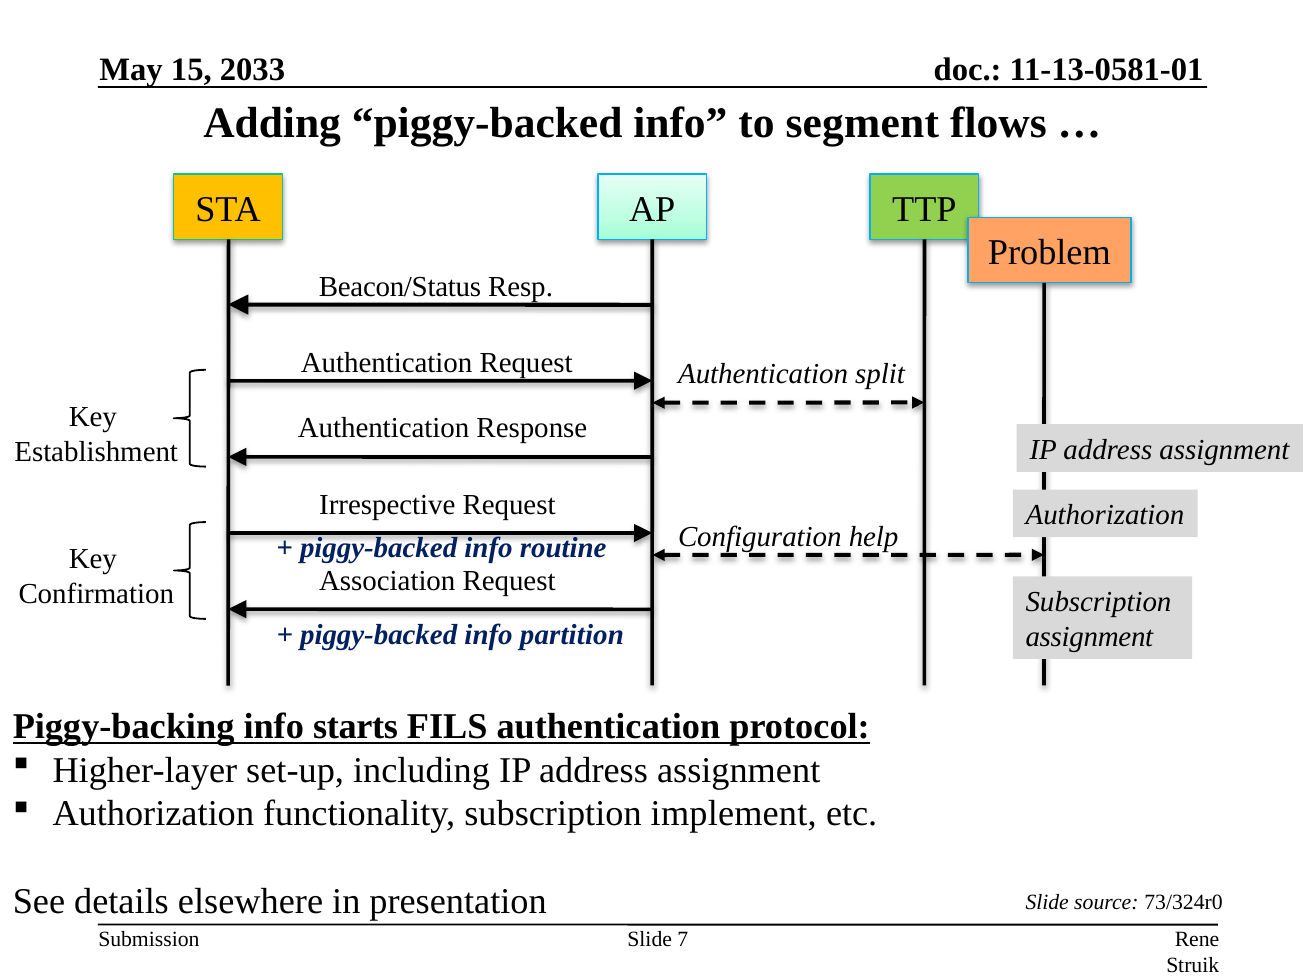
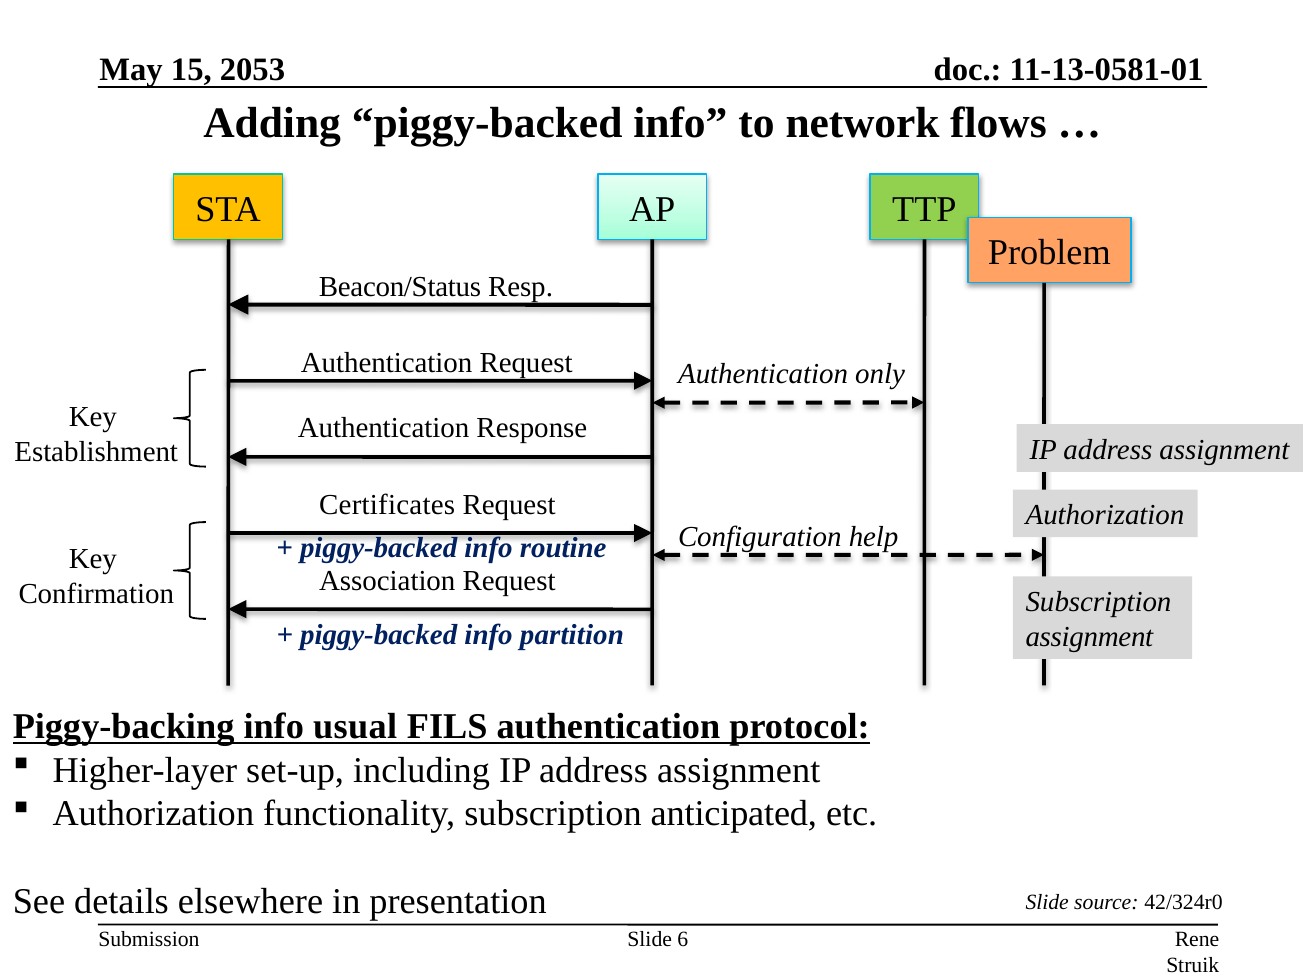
2033: 2033 -> 2053 (252, 70)
segment: segment -> network (862, 123)
split: split -> only (880, 374)
Irrespective: Irrespective -> Certificates (387, 504)
starts: starts -> usual (355, 727)
implement: implement -> anticipated (734, 814)
73/324r0: 73/324r0 -> 42/324r0 (1184, 902)
7: 7 -> 6 (683, 939)
